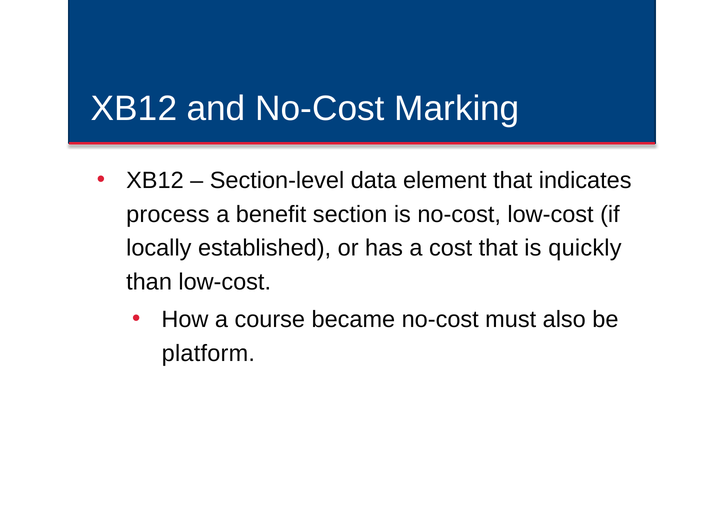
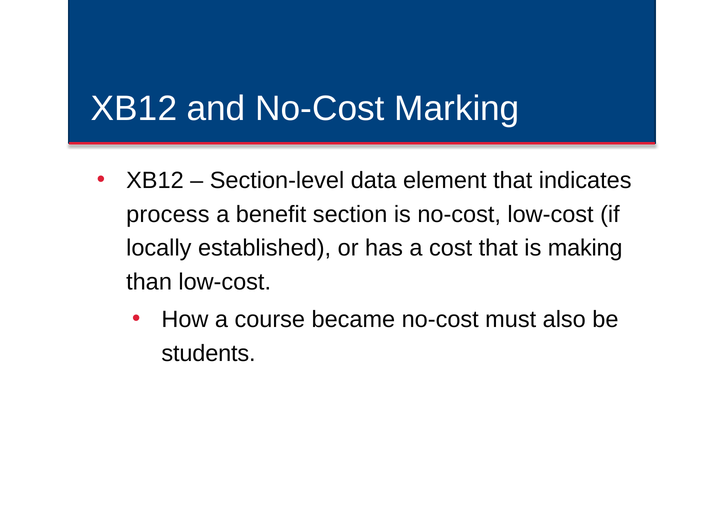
quickly: quickly -> making (585, 248)
platform: platform -> students (209, 353)
